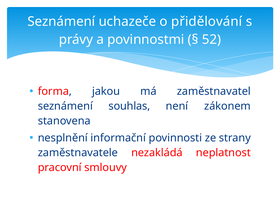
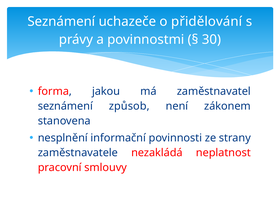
52: 52 -> 30 (211, 40)
souhlas: souhlas -> způsob (129, 106)
